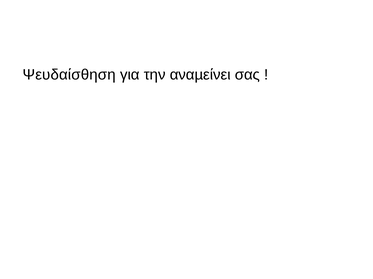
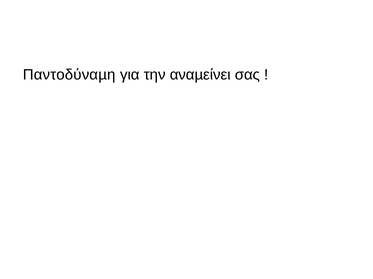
Ψευδαίσθηση: Ψευδαίσθηση -> Παντοδύναµη (69, 75)
